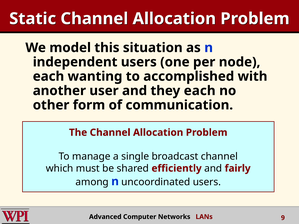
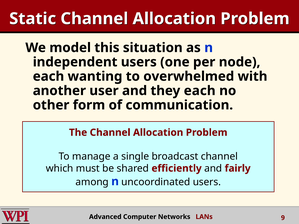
accomplished: accomplished -> overwhelmed (189, 76)
